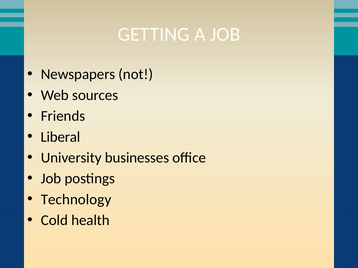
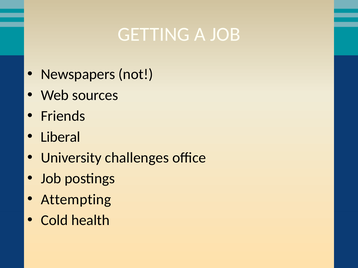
businesses: businesses -> challenges (137, 158)
Technology: Technology -> Attempting (76, 200)
